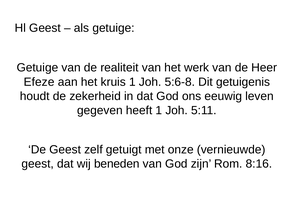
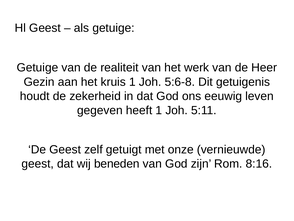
Efeze: Efeze -> Gezin (39, 82)
